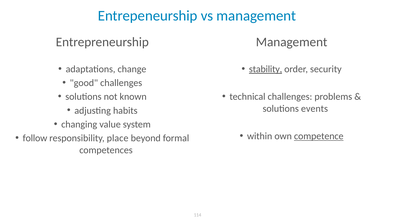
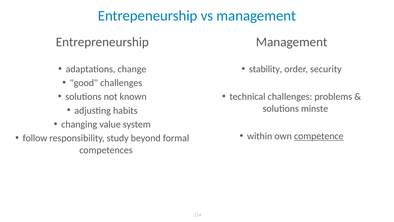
stability underline: present -> none (266, 69)
events: events -> minste (315, 108)
place: place -> study (118, 138)
